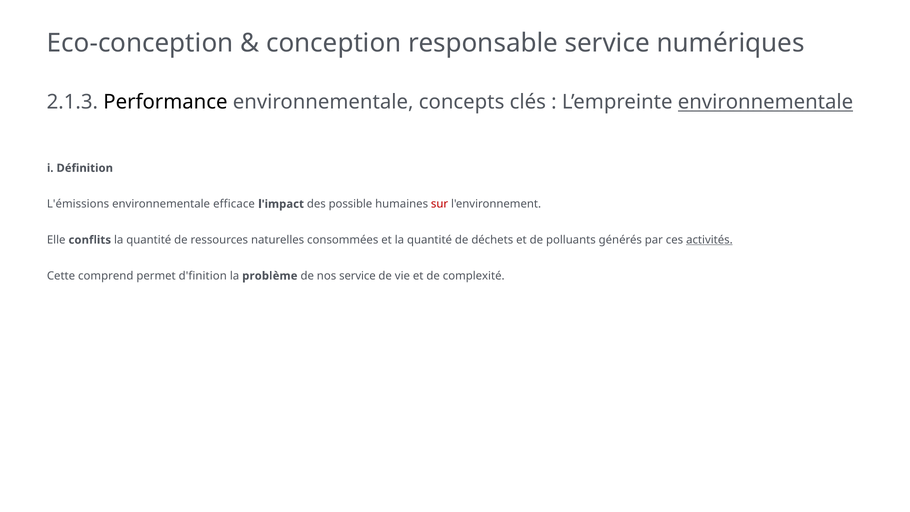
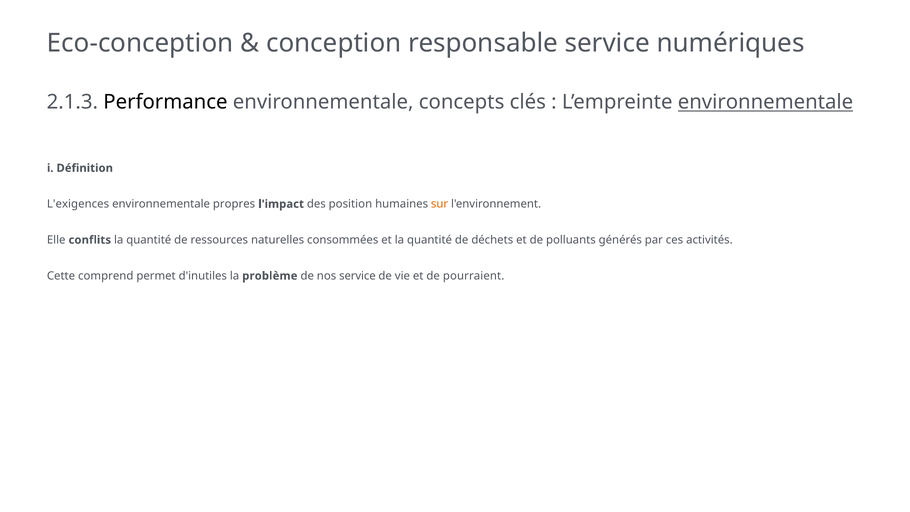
L'émissions: L'émissions -> L'exigences (78, 204)
efficace: efficace -> propres (234, 204)
possible: possible -> position (350, 204)
sur colour: red -> orange (440, 204)
activités underline: present -> none (709, 240)
d'finition: d'finition -> d'inutiles (203, 276)
complexité: complexité -> pourraient (474, 276)
